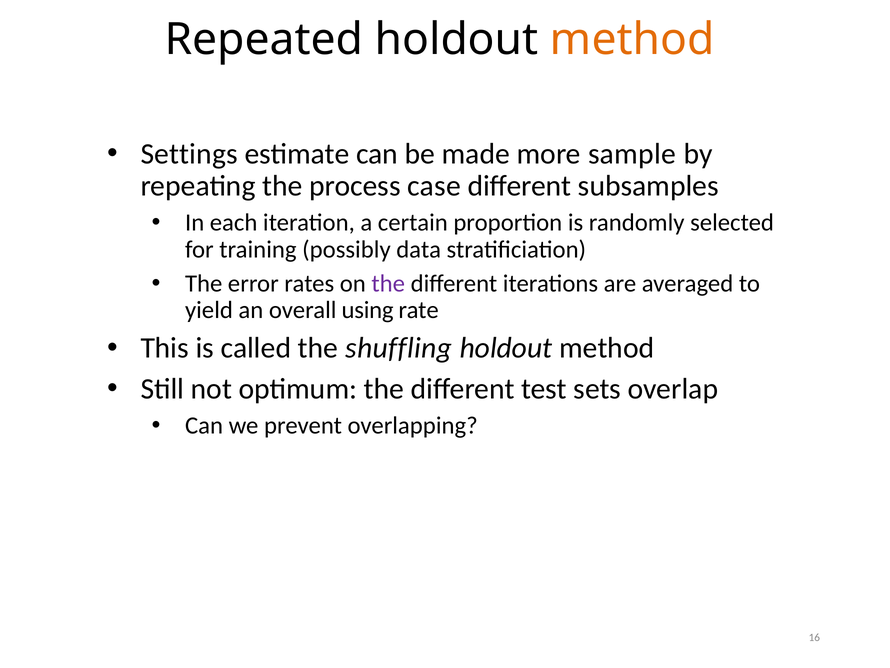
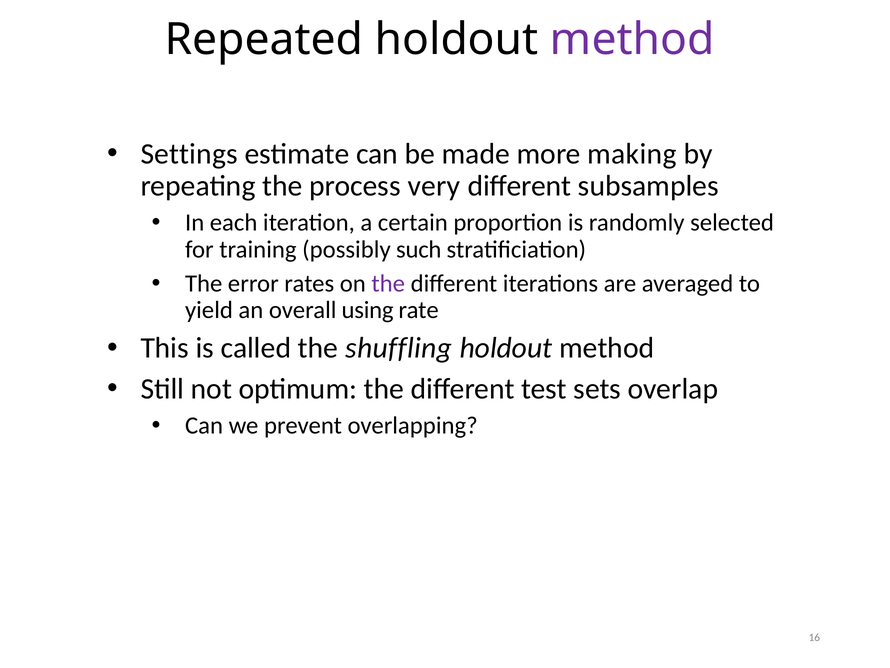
method colour: orange -> purple (632, 40)
sample: sample -> making (632, 154)
case: case -> very (434, 186)
data: data -> such (419, 249)
